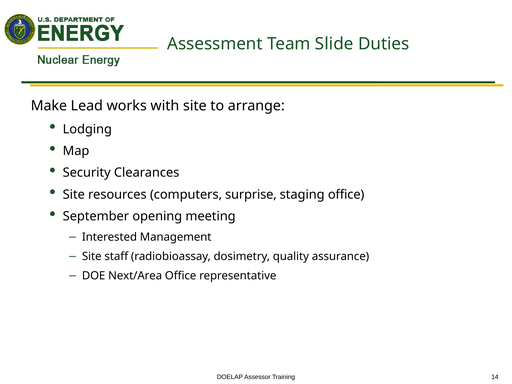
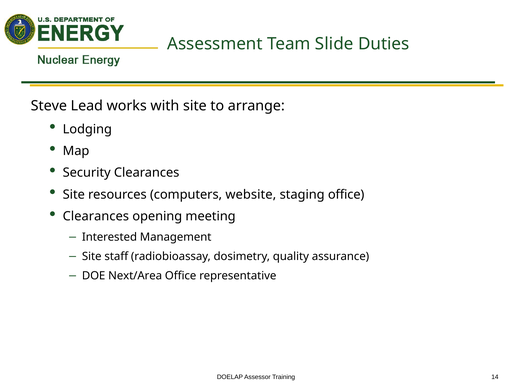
Make: Make -> Steve (49, 106)
surprise: surprise -> website (251, 195)
September: September -> Clearances (96, 216)
